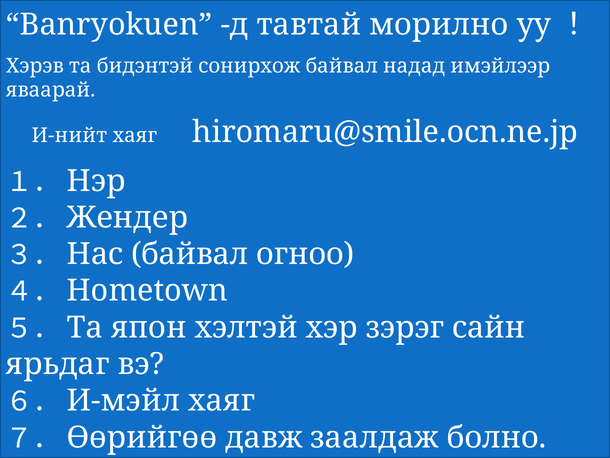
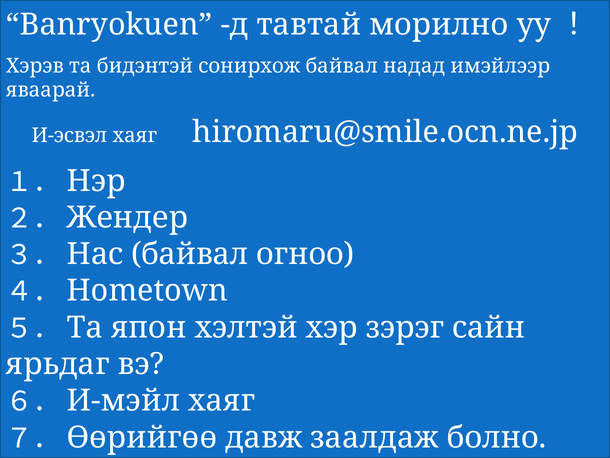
И-нийт: И-нийт -> И-эсвэл (69, 135)
